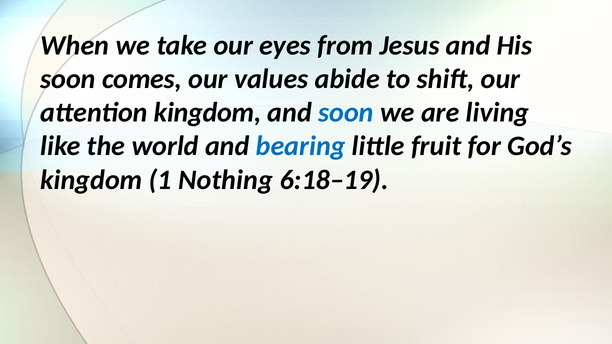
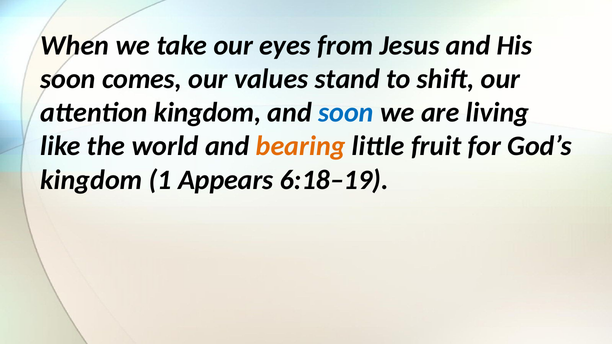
abide: abide -> stand (347, 79)
bearing colour: blue -> orange (301, 146)
Nothing: Nothing -> Appears (226, 180)
